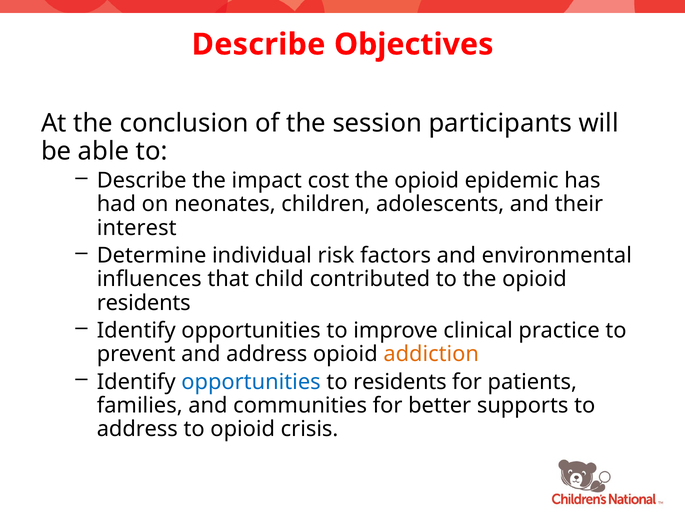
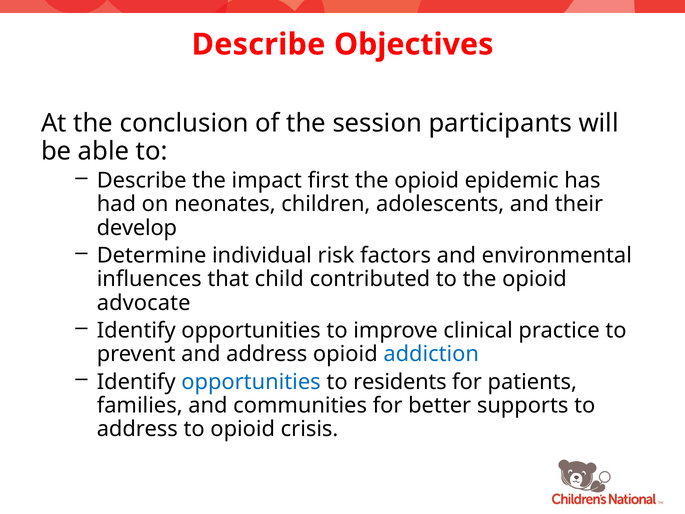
cost: cost -> first (328, 180)
interest: interest -> develop (137, 228)
residents: residents -> advocate (144, 303)
addiction colour: orange -> blue (431, 354)
